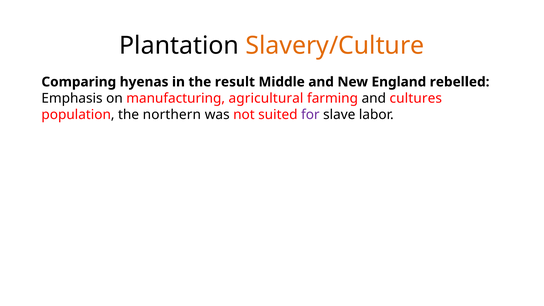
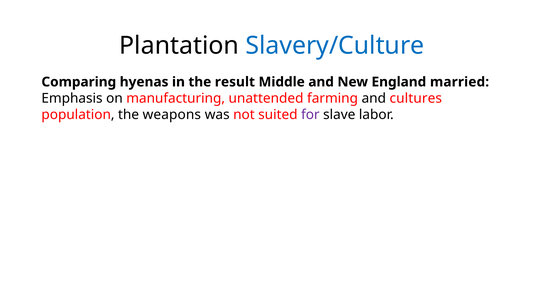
Slavery/Culture colour: orange -> blue (335, 46)
rebelled: rebelled -> married (460, 82)
agricultural: agricultural -> unattended (266, 98)
northern: northern -> weapons (172, 115)
